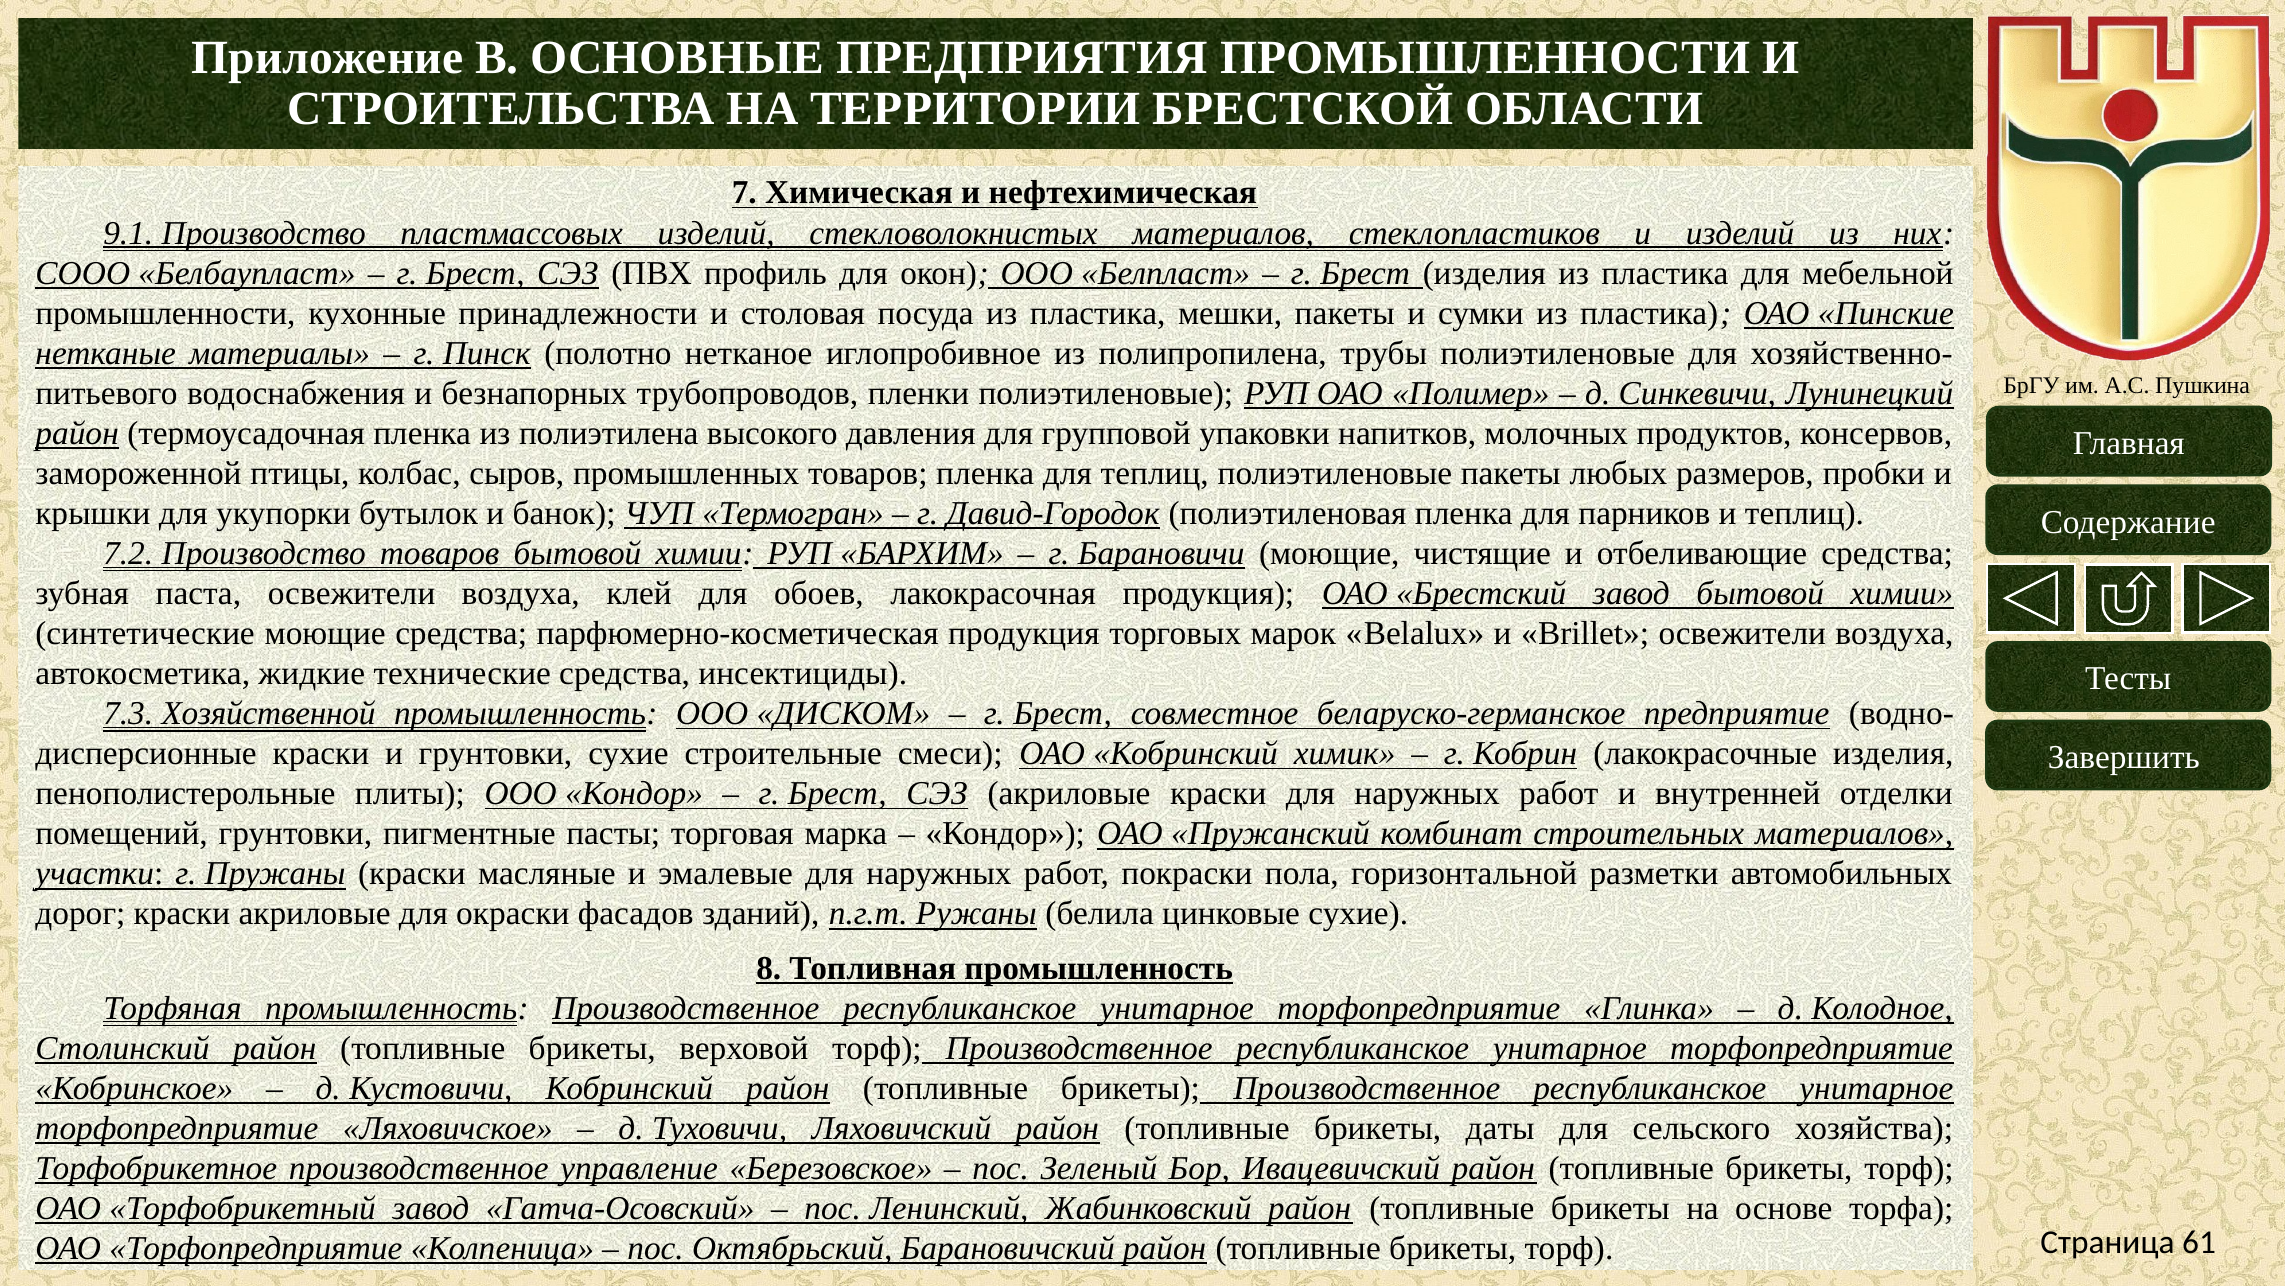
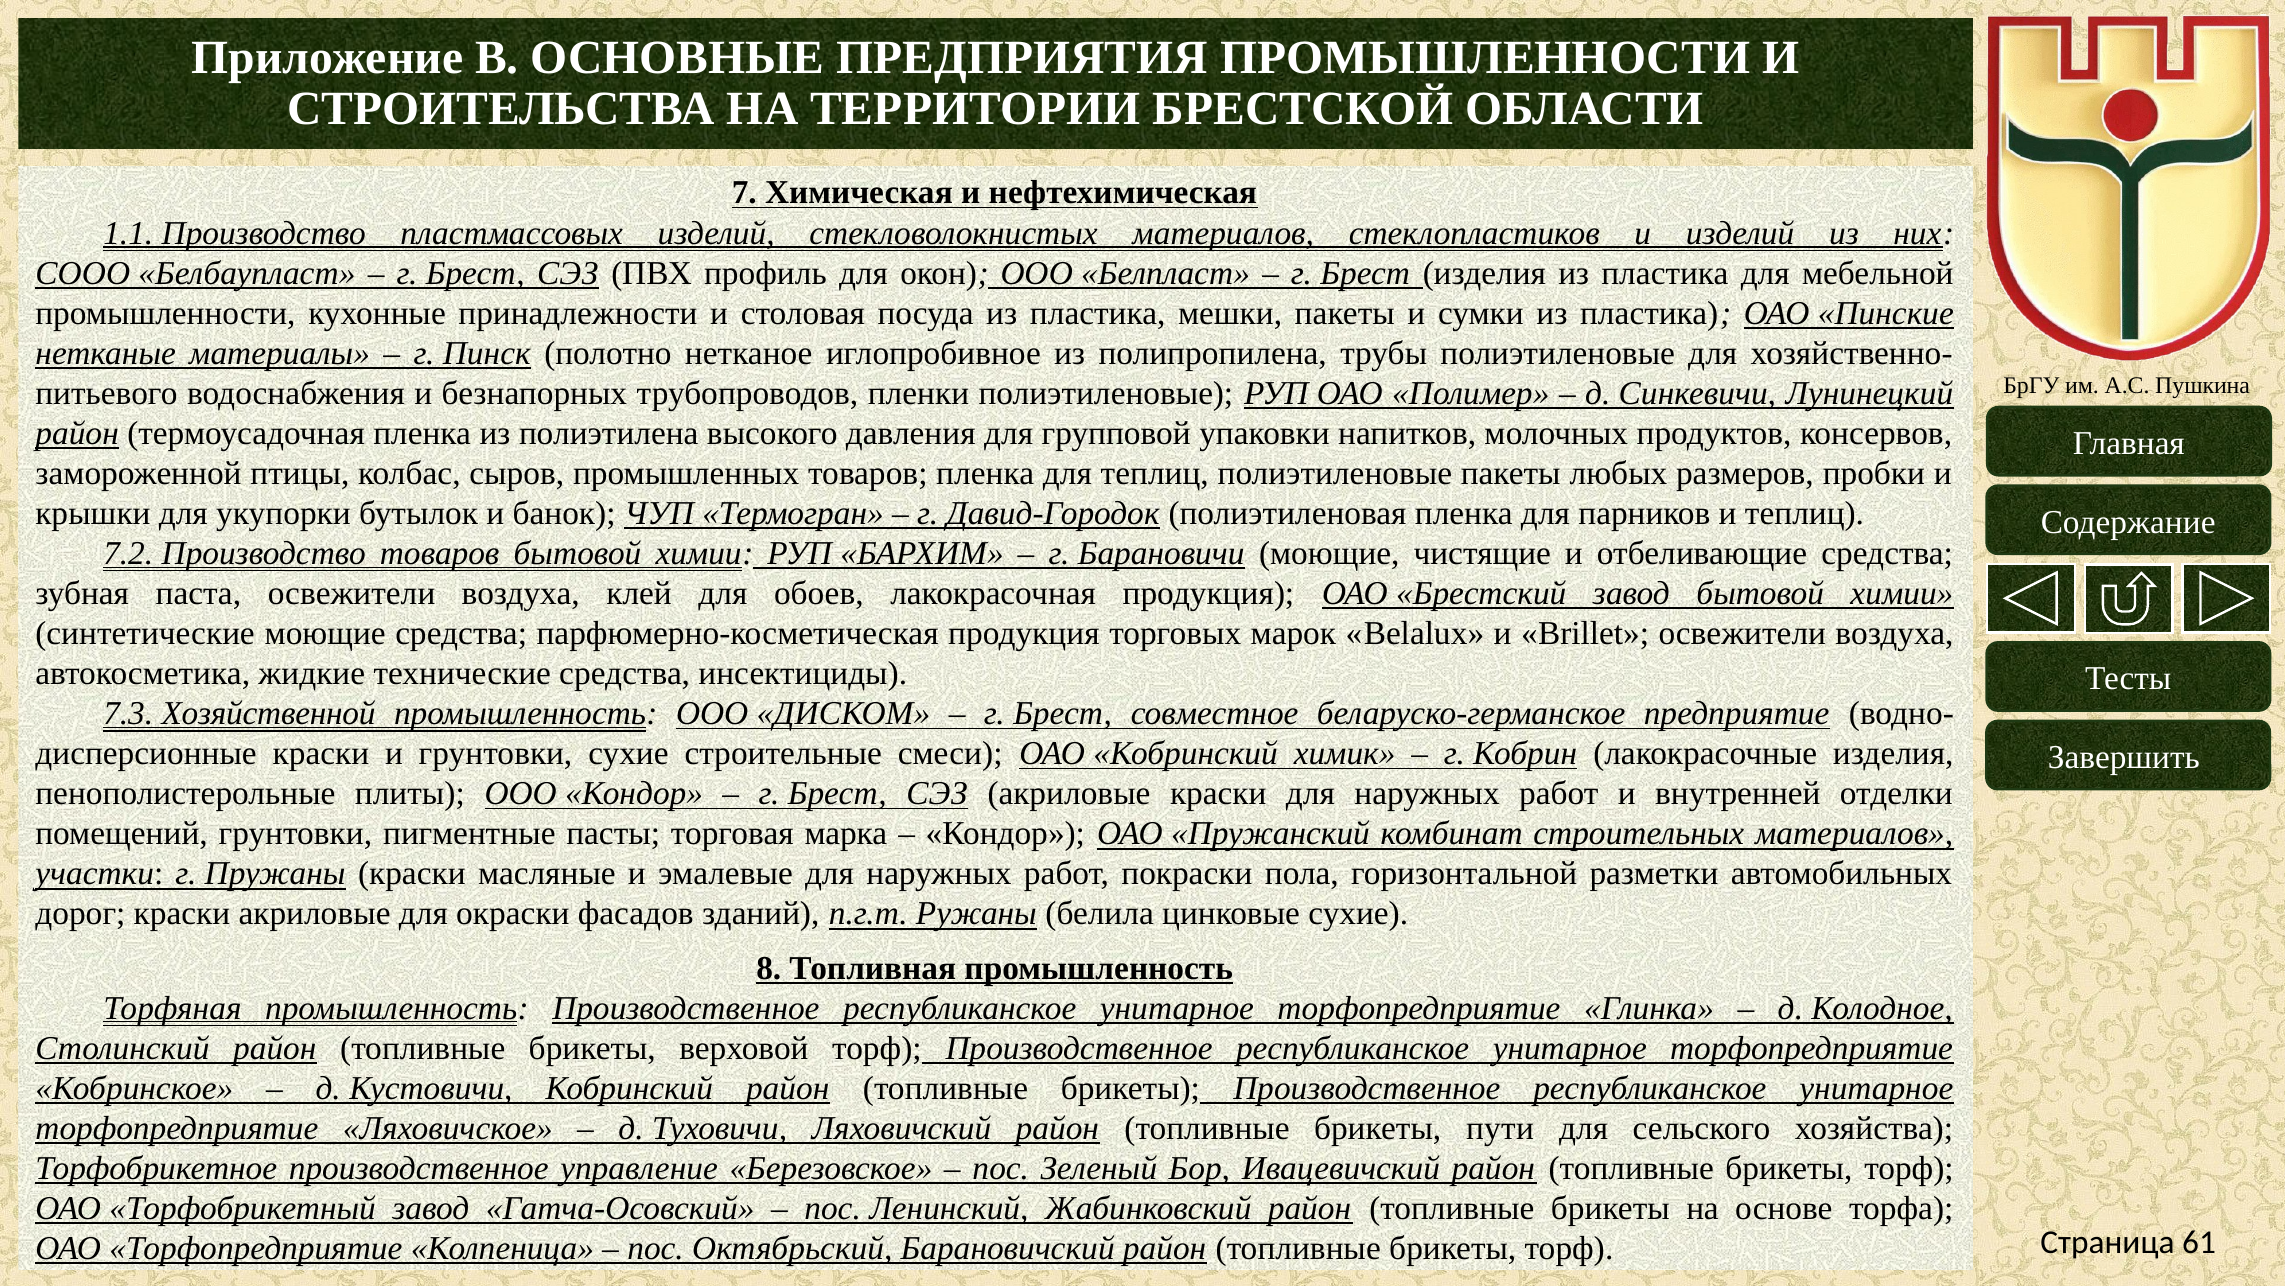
9.1: 9.1 -> 1.1 (128, 233)
даты: даты -> пути (1500, 1128)
